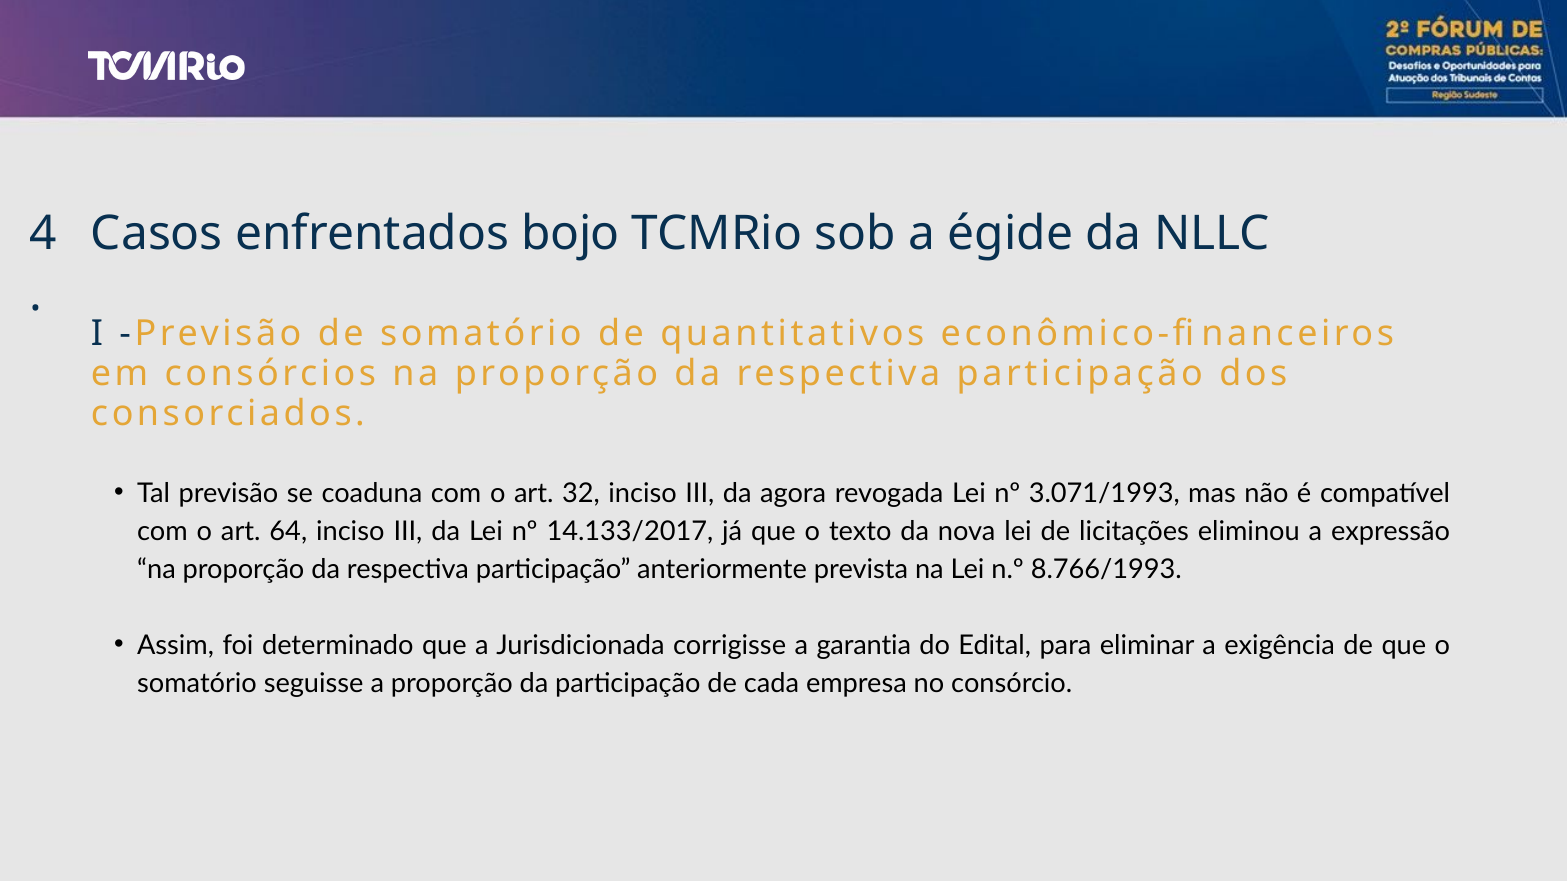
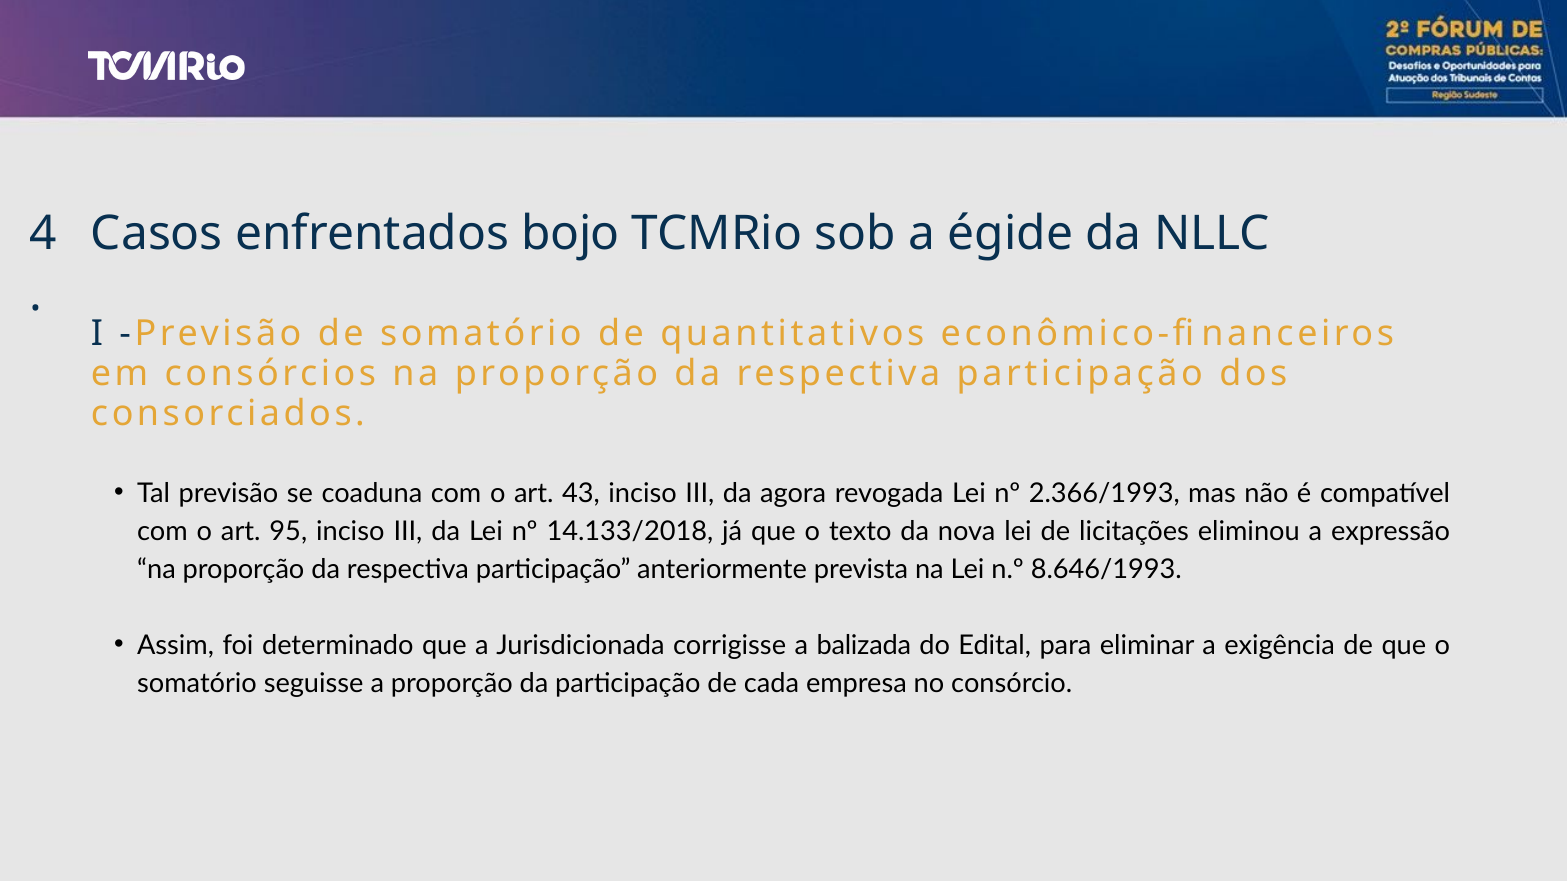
32: 32 -> 43 (581, 493)
3.071/1993: 3.071/1993 -> 2.366/1993 (1104, 493)
64: 64 -> 95 (288, 531)
14.133/2017: 14.133/2017 -> 14.133/2018 (630, 531)
8.766/1993: 8.766/1993 -> 8.646/1993 (1106, 570)
garantia: garantia -> balizada (864, 646)
